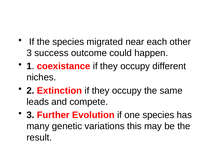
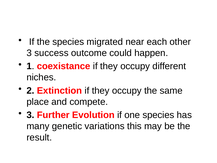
leads: leads -> place (38, 102)
